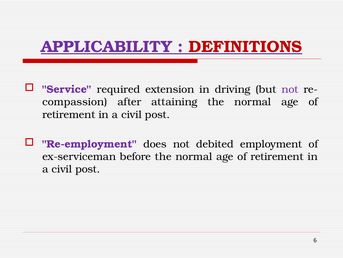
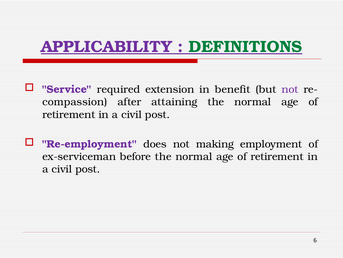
DEFINITIONS colour: red -> green (245, 47)
driving: driving -> benefit (233, 89)
debited: debited -> making (215, 144)
